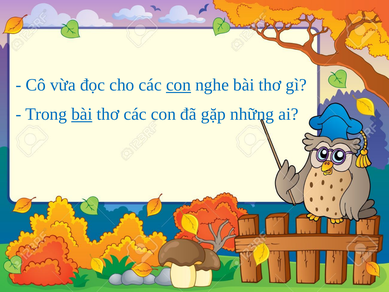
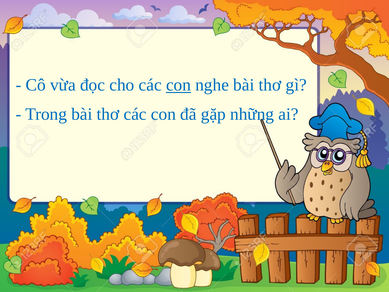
bài underline: present -> none (82, 114)
